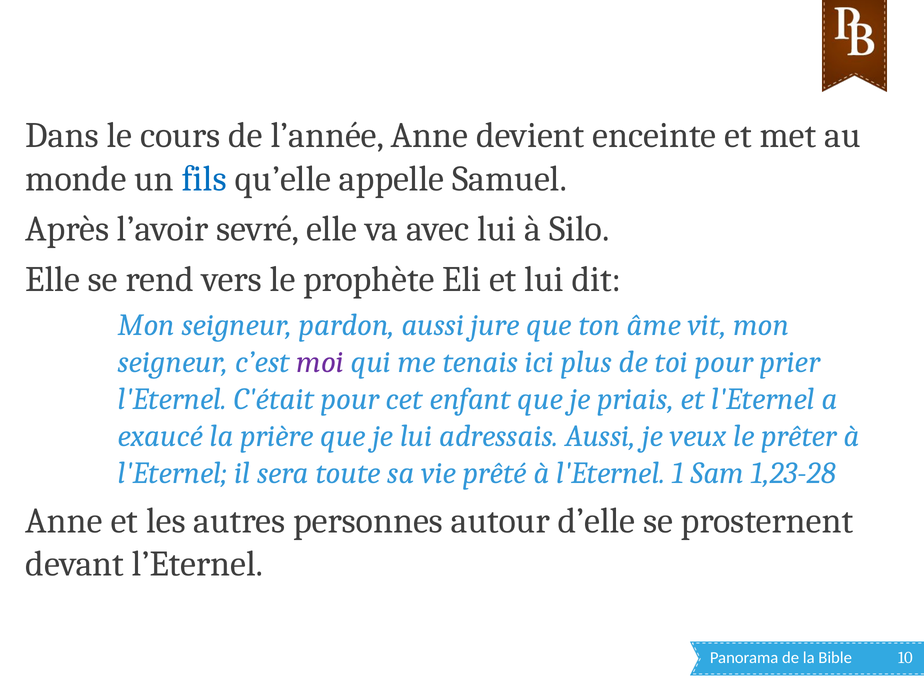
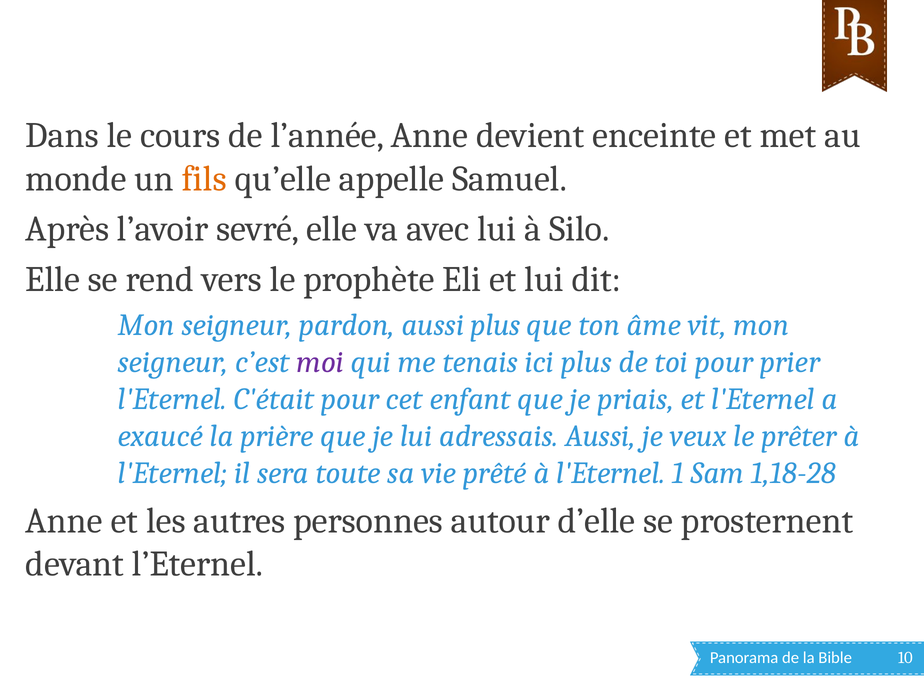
fils colour: blue -> orange (204, 179)
aussi jure: jure -> plus (495, 325)
1,23-28: 1,23-28 -> 1,18-28 (793, 473)
